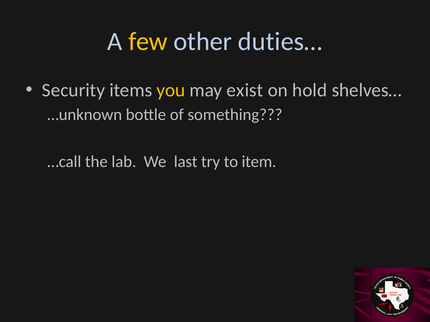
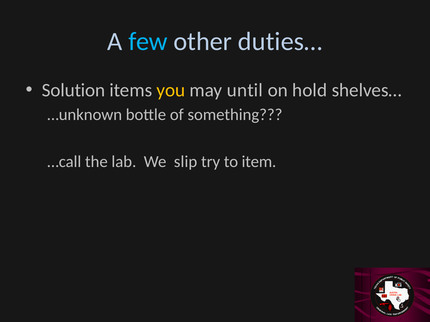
few colour: yellow -> light blue (148, 42)
Security: Security -> Solution (74, 90)
exist: exist -> until (245, 90)
last: last -> slip (186, 162)
